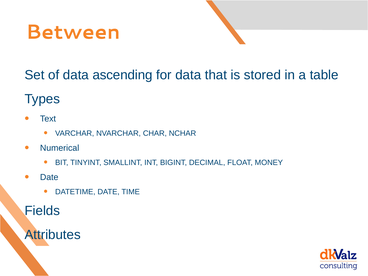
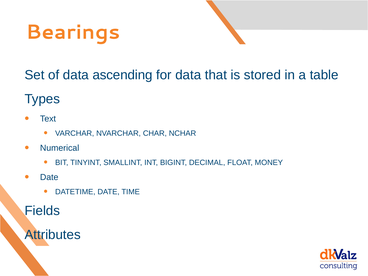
Between: Between -> Bearings (73, 32)
